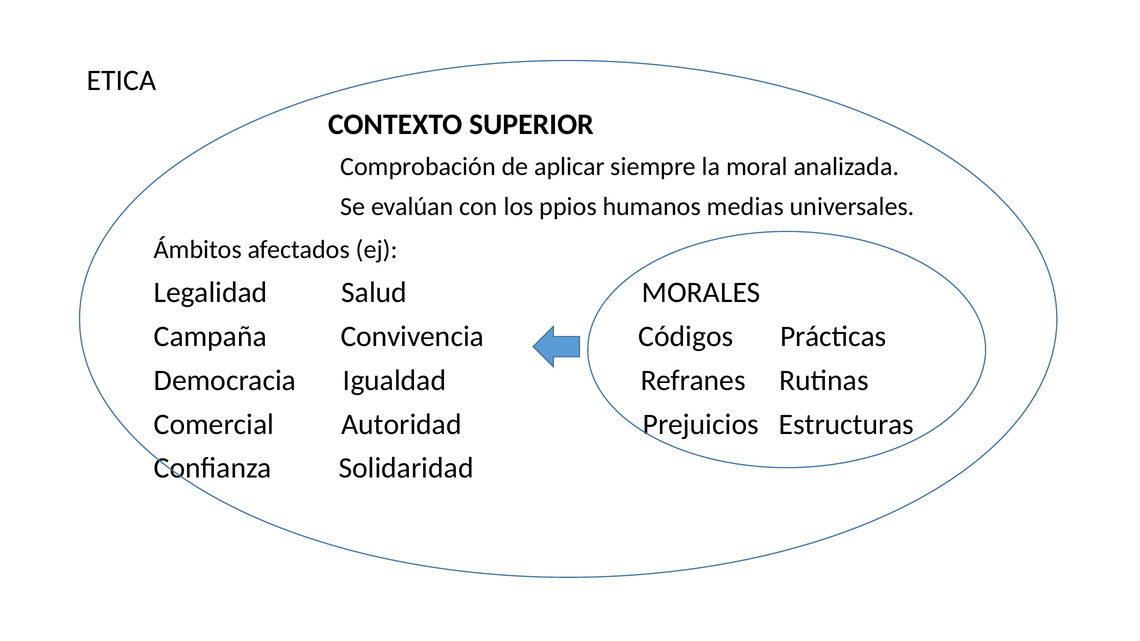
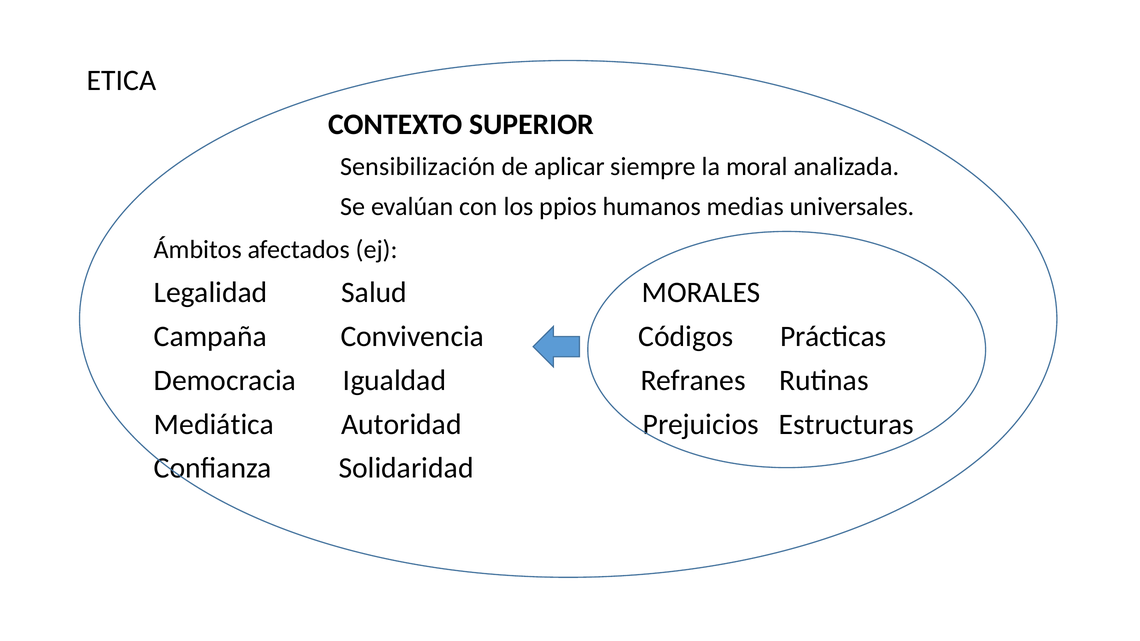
Comprobación: Comprobación -> Sensibilización (418, 167)
Comercial: Comercial -> Mediática (214, 424)
